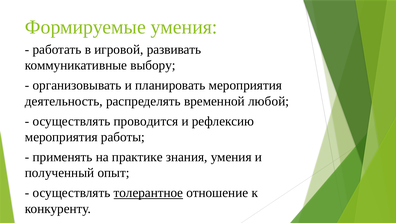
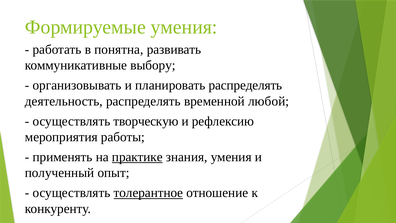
игровой: игровой -> понятна (119, 49)
планировать мероприятия: мероприятия -> распределять (245, 85)
проводится: проводится -> творческую (146, 121)
практике underline: none -> present (137, 157)
